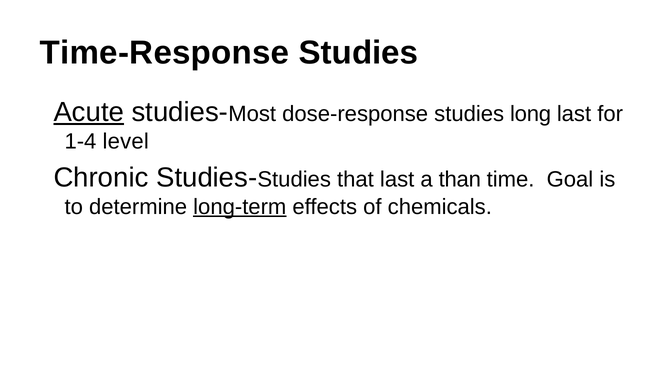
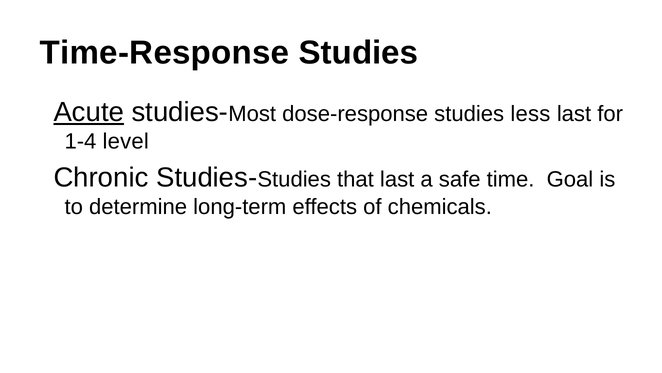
long: long -> less (530, 114)
than: than -> safe (460, 179)
long-term underline: present -> none (240, 207)
